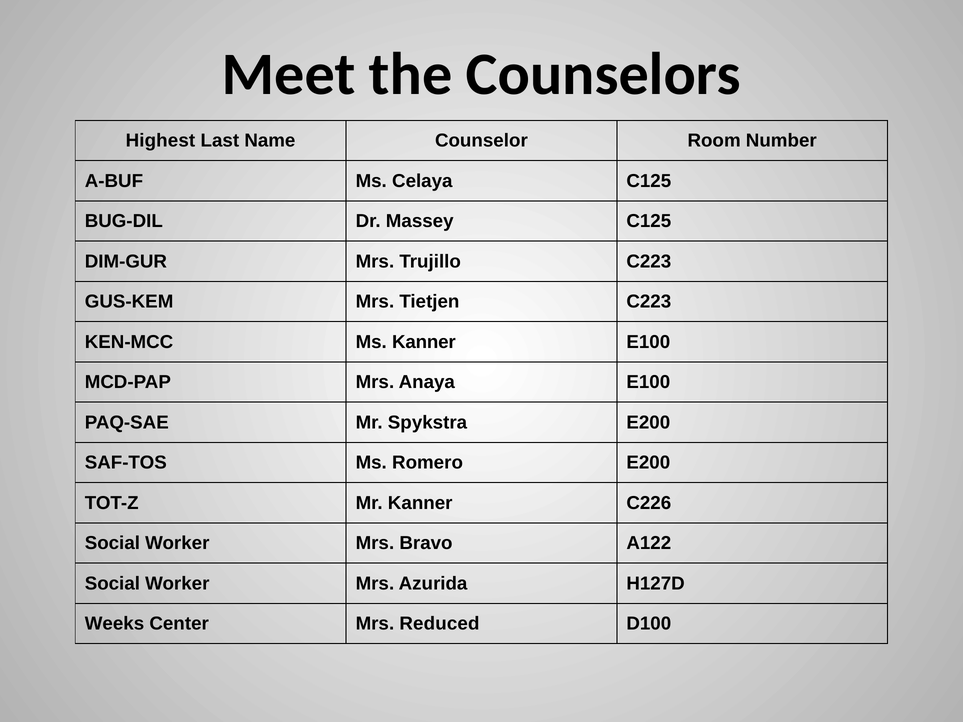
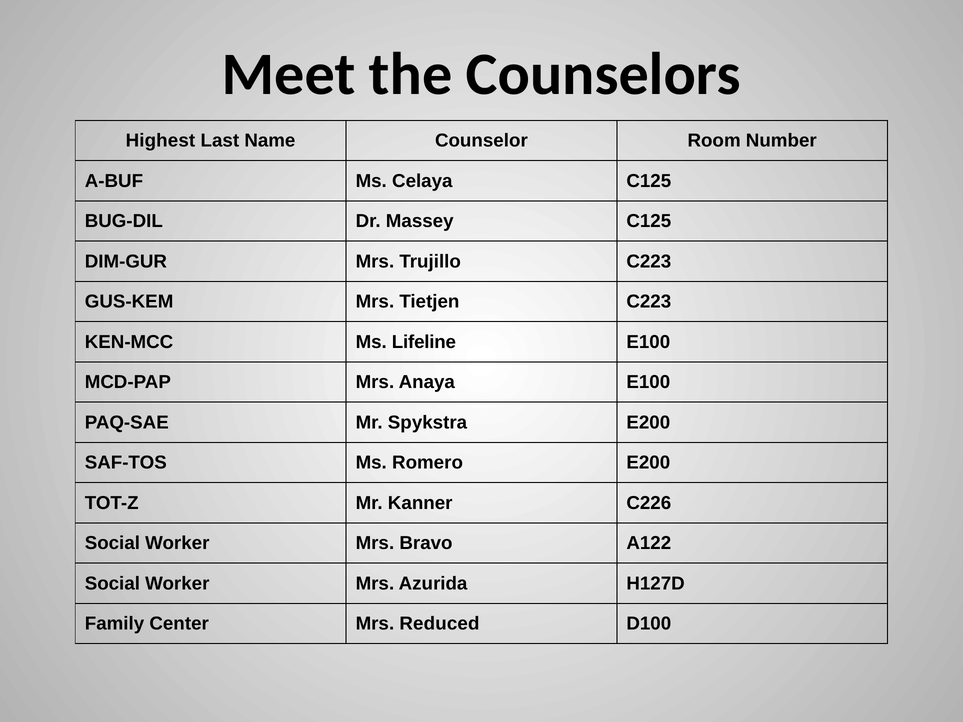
Ms Kanner: Kanner -> Lifeline (424, 342)
Weeks: Weeks -> Family (115, 624)
